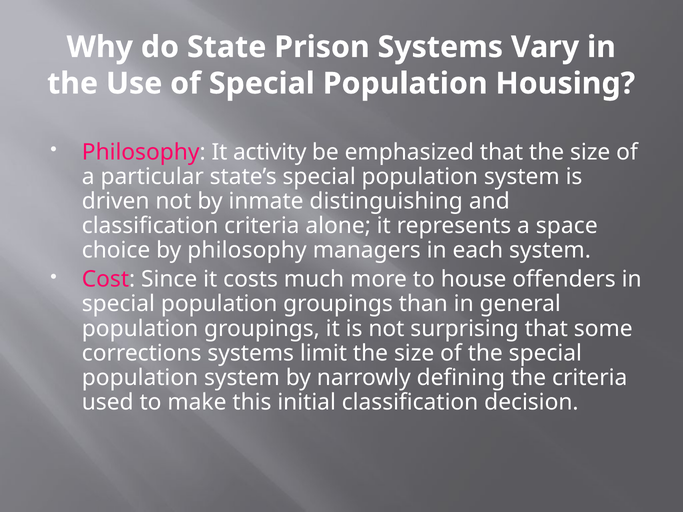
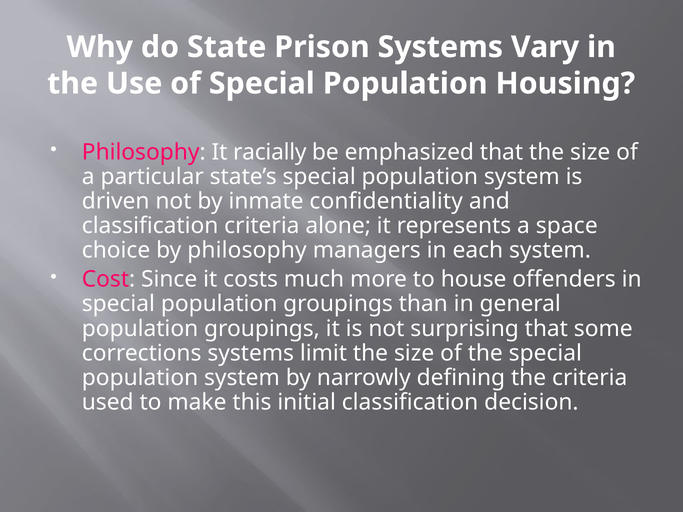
activity: activity -> racially (270, 152)
distinguishing: distinguishing -> confidentiality (386, 201)
